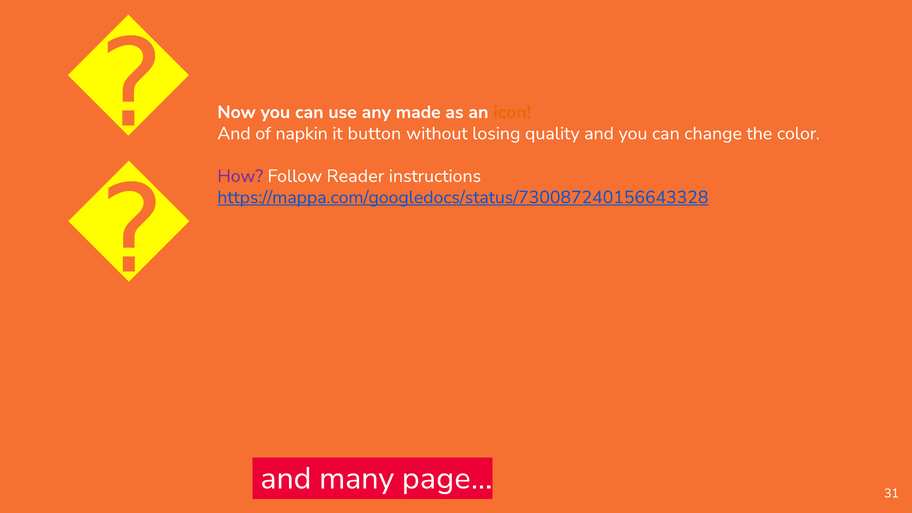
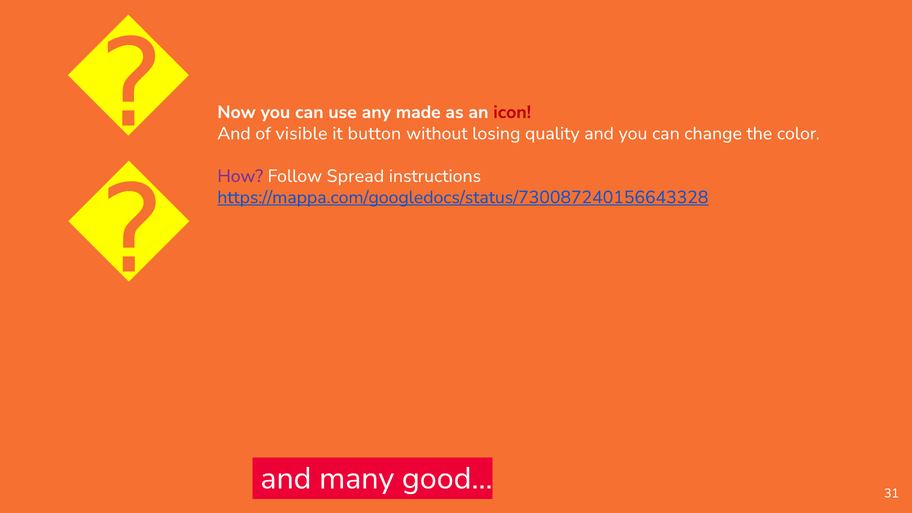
icon colour: orange -> red (512, 112)
napkin: napkin -> visible (301, 133)
Reader: Reader -> Spread (355, 176)
page: page -> good (447, 478)
